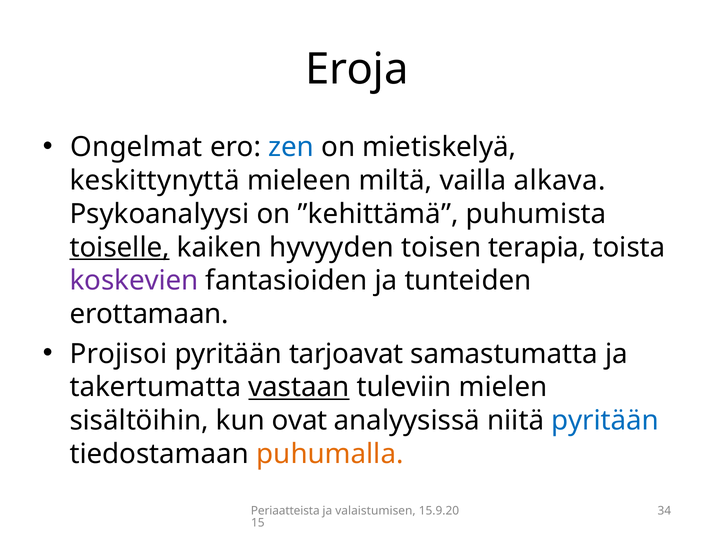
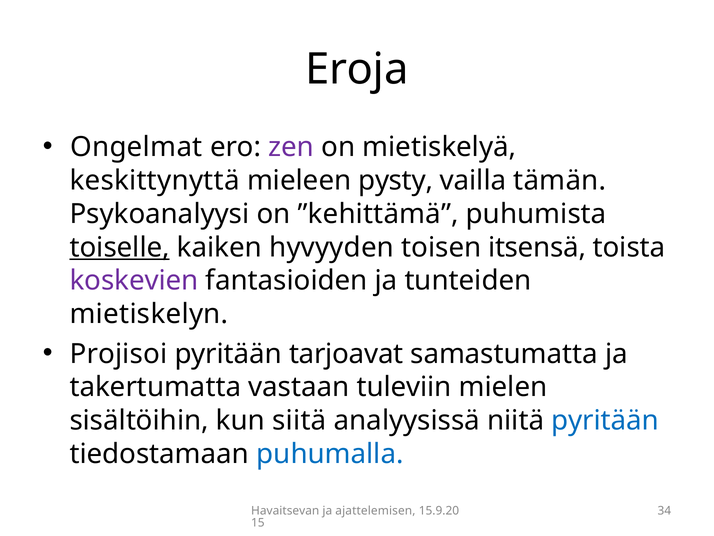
zen colour: blue -> purple (291, 147)
miltä: miltä -> pysty (396, 180)
alkava: alkava -> tämän (560, 180)
terapia: terapia -> itsensä (537, 247)
erottamaan: erottamaan -> mietiskelyn (149, 314)
vastaan underline: present -> none (299, 387)
ovat: ovat -> siitä (299, 420)
puhumalla colour: orange -> blue (330, 454)
Periaatteista: Periaatteista -> Havaitsevan (285, 510)
valaistumisen: valaistumisen -> ajattelemisen (375, 510)
